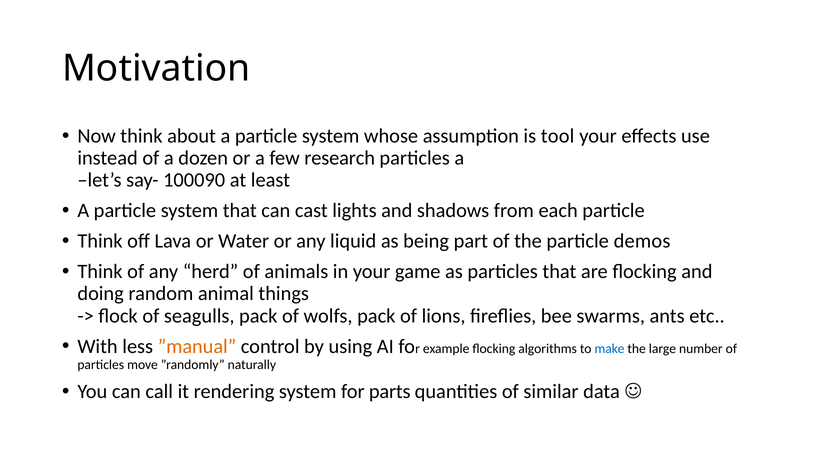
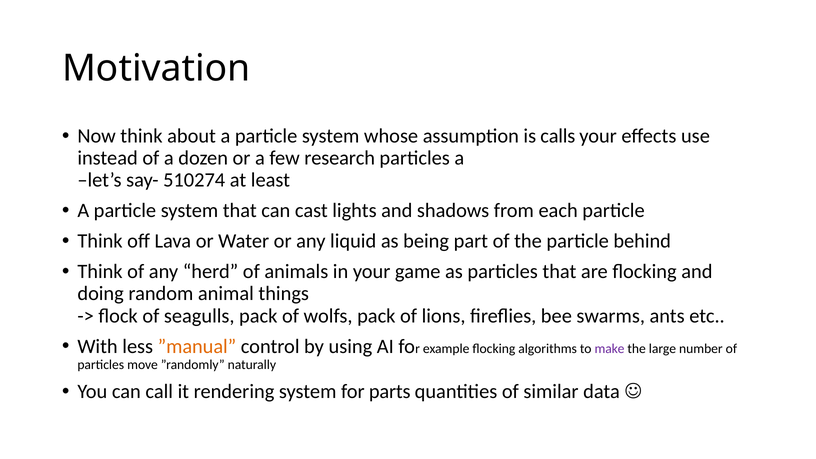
tool: tool -> calls (558, 136)
100090: 100090 -> 510274 (194, 180)
demos: demos -> behind (642, 241)
make colour: blue -> purple (609, 349)
